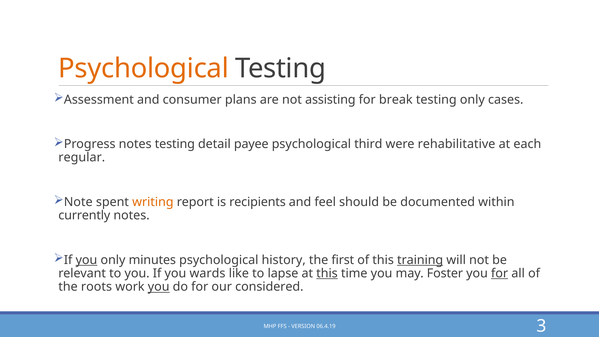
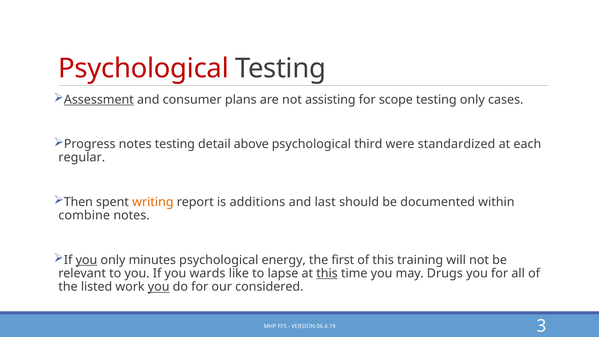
Psychological colour: orange -> red (144, 68)
Assessment underline: none -> present (99, 100)
break: break -> scope (396, 100)
payee: payee -> above (251, 144)
rehabilitative: rehabilitative -> standardized (457, 144)
Note: Note -> Then (78, 202)
recipients: recipients -> additions (257, 202)
feel: feel -> last (325, 202)
currently: currently -> combine (84, 215)
history: history -> energy (284, 260)
training underline: present -> none (420, 260)
Foster: Foster -> Drugs (445, 273)
for underline: present -> none (500, 273)
roots: roots -> listed (97, 287)
